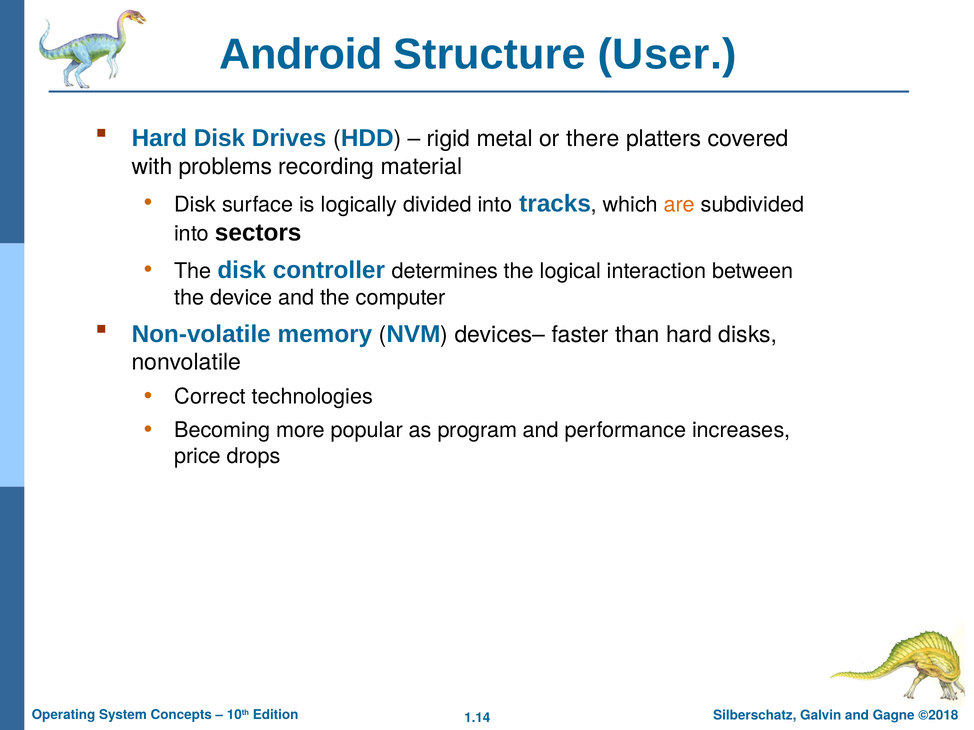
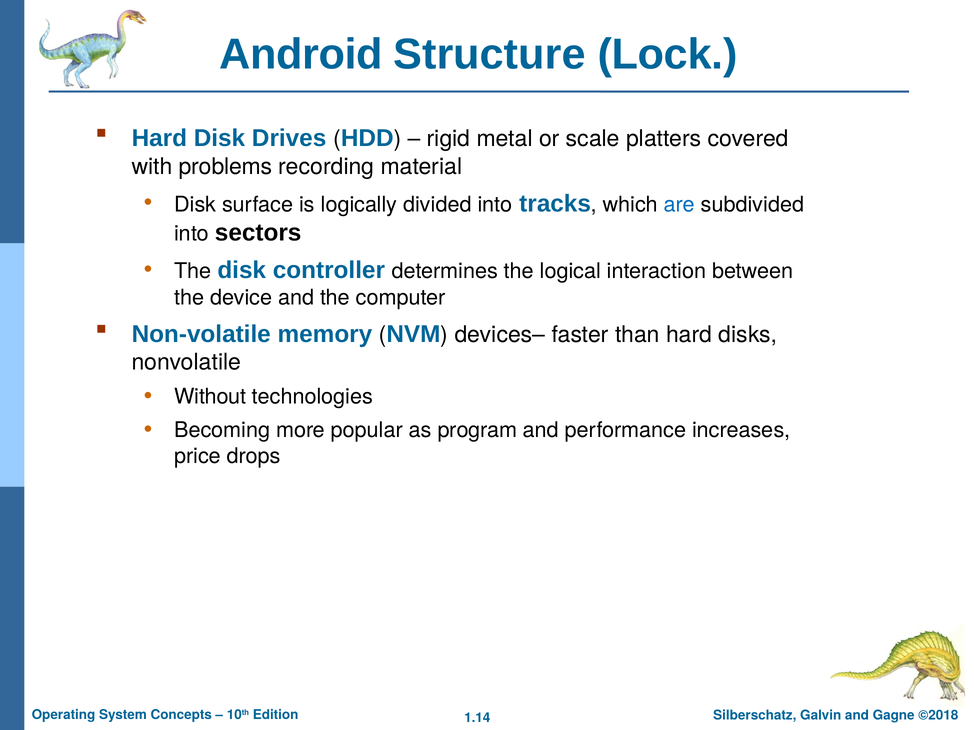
User: User -> Lock (668, 55)
there: there -> scale (593, 139)
are colour: orange -> blue (679, 205)
Correct: Correct -> Without (210, 397)
